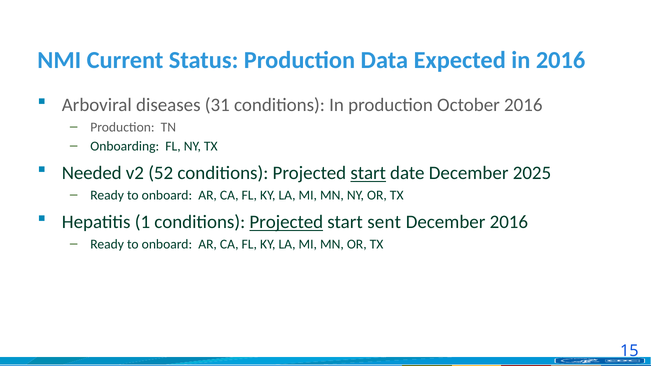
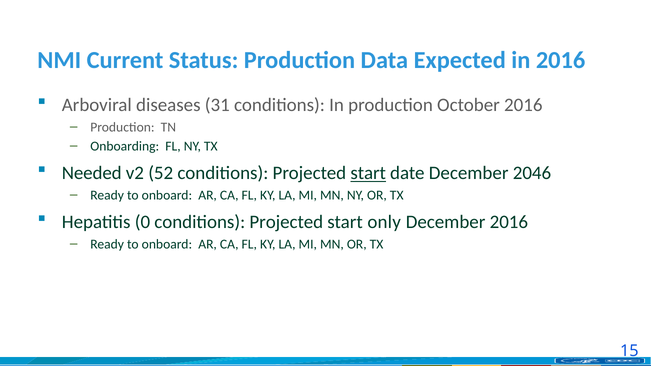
2025: 2025 -> 2046 (532, 173)
1: 1 -> 0 (142, 222)
Projected underline: present -> none (286, 222)
sent: sent -> only (384, 222)
